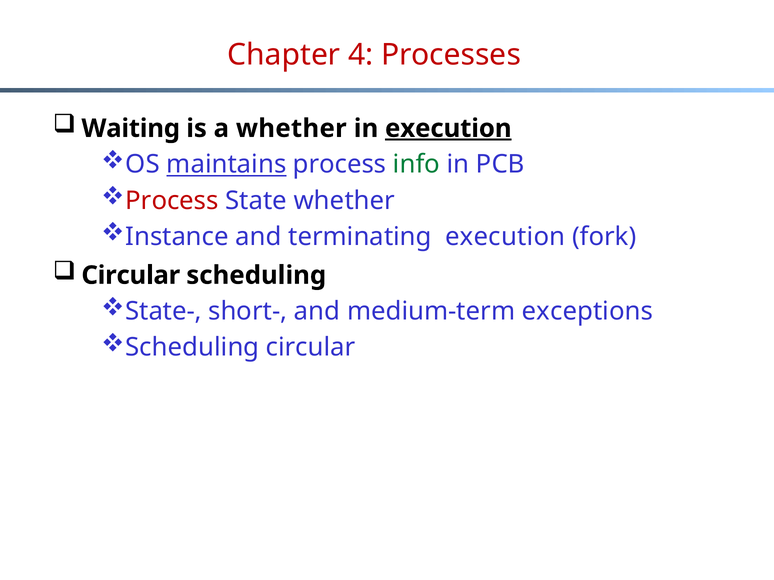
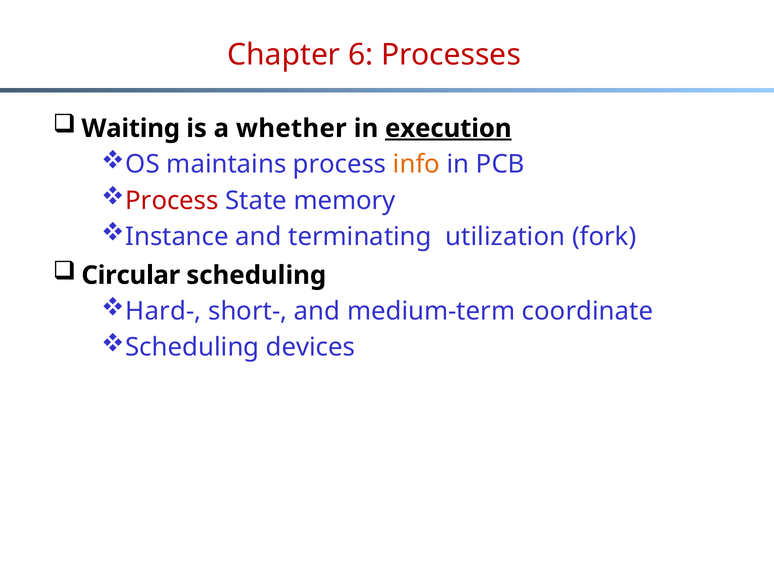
4: 4 -> 6 (361, 55)
maintains underline: present -> none (226, 165)
info colour: green -> orange (416, 165)
State whether: whether -> memory (344, 201)
terminating execution: execution -> utilization (505, 237)
State-: State- -> Hard- (163, 312)
exceptions: exceptions -> coordinate (587, 312)
Scheduling circular: circular -> devices (311, 348)
